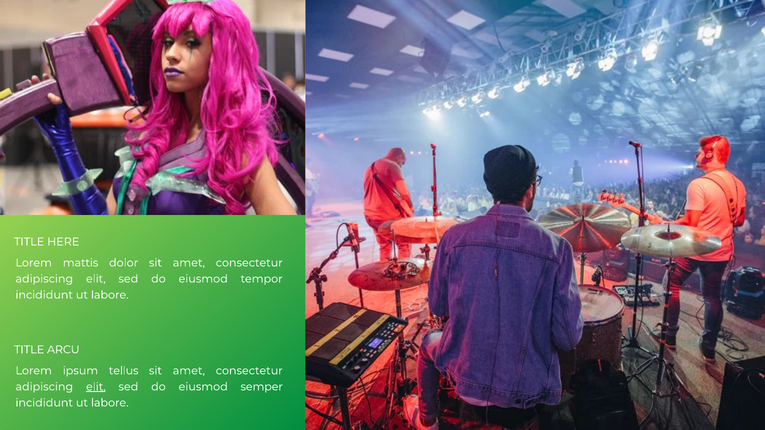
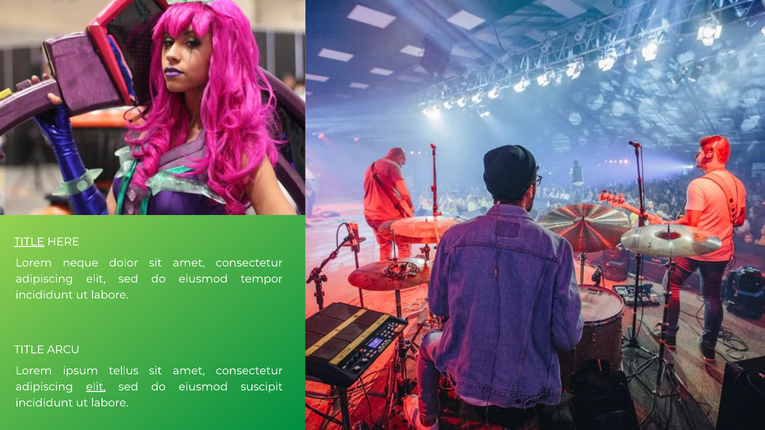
TITLE underline: none -> present (29, 242)
mattis: mattis -> neque (81, 263)
semper: semper -> suscipit (262, 387)
